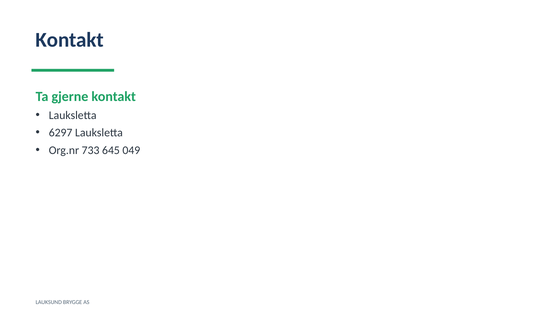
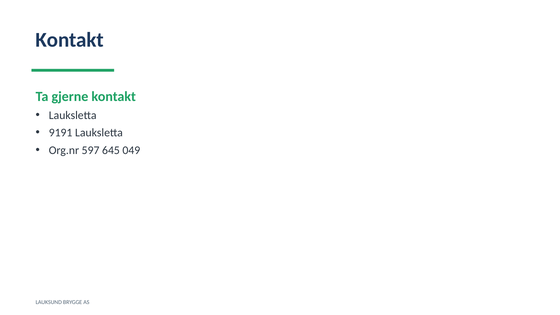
6297: 6297 -> 9191 (61, 133)
733: 733 -> 597 (91, 150)
